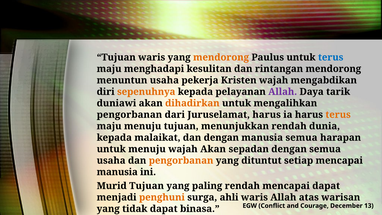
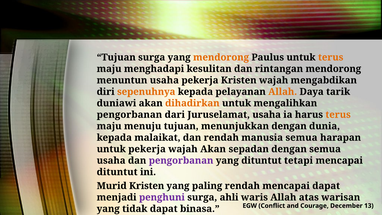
Tujuan waris: waris -> surga (152, 57)
terus colour: blue -> orange (331, 57)
Allah colour: purple -> orange (283, 92)
Juruselamat harus: harus -> usaha (267, 115)
menunjukkan rendah: rendah -> dengan (289, 126)
dan dengan: dengan -> rendah (221, 138)
untuk menuju: menuju -> pekerja (147, 149)
pengorbanan colour: orange -> purple (181, 160)
setiap: setiap -> tetapi (299, 160)
manusia: manusia -> dituntut (117, 172)
Murid Tujuan: Tujuan -> Kristen (147, 186)
penghuni colour: orange -> purple (162, 197)
